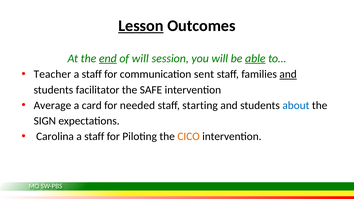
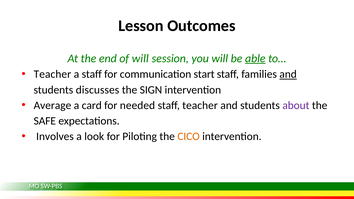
Lesson underline: present -> none (141, 26)
end underline: present -> none (108, 58)
sent: sent -> start (204, 74)
facilitator: facilitator -> discusses (98, 90)
SAFE: SAFE -> SIGN (151, 90)
staff starting: starting -> teacher (200, 105)
about colour: blue -> purple (296, 105)
SIGN: SIGN -> SAFE (45, 121)
Carolina: Carolina -> Involves (55, 137)
staff: staff -> look (94, 137)
